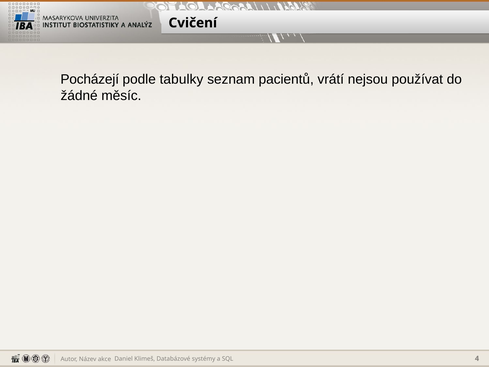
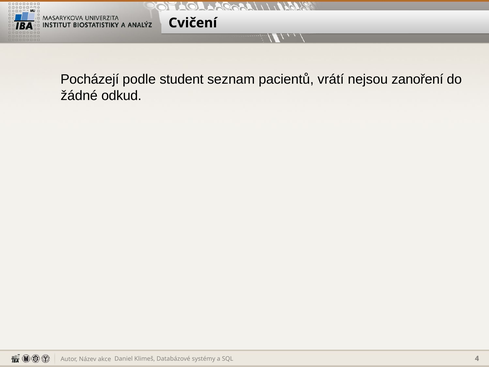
tabulky: tabulky -> student (182, 79)
používat: používat -> zanoření (417, 79)
měsíc: měsíc -> odkud (121, 96)
